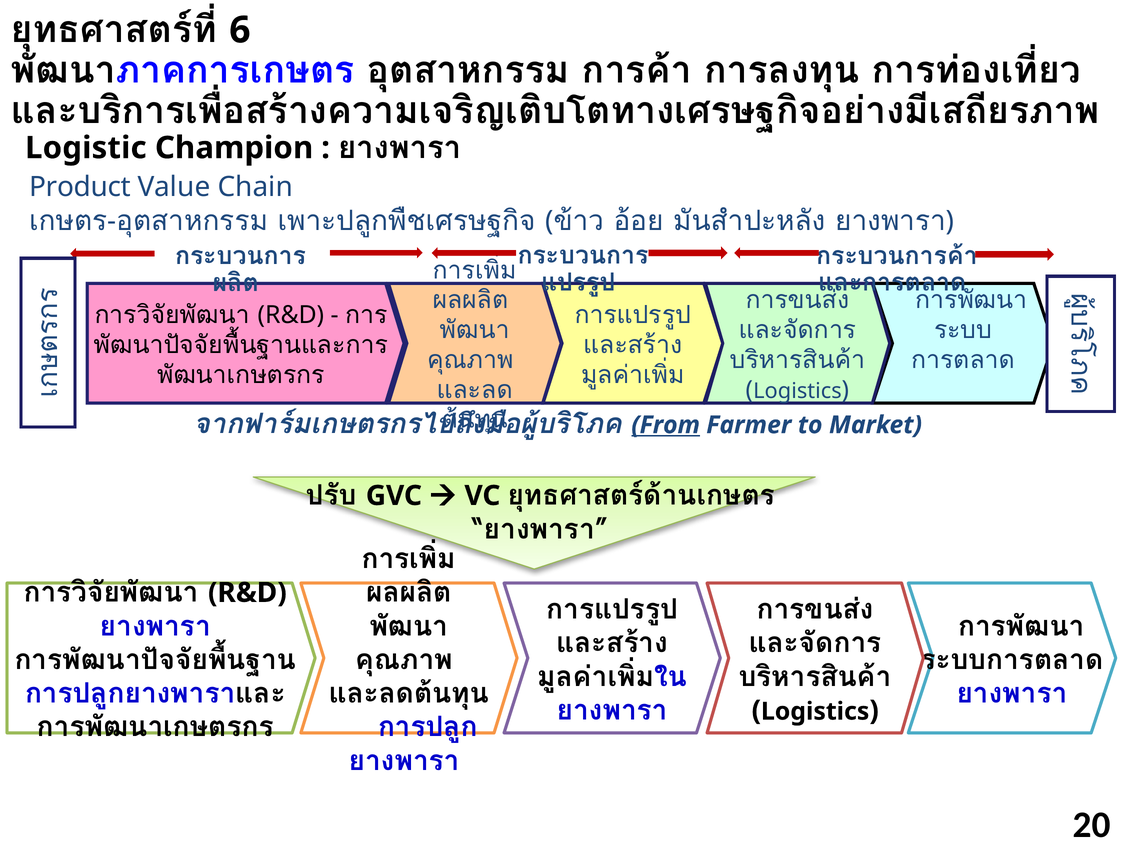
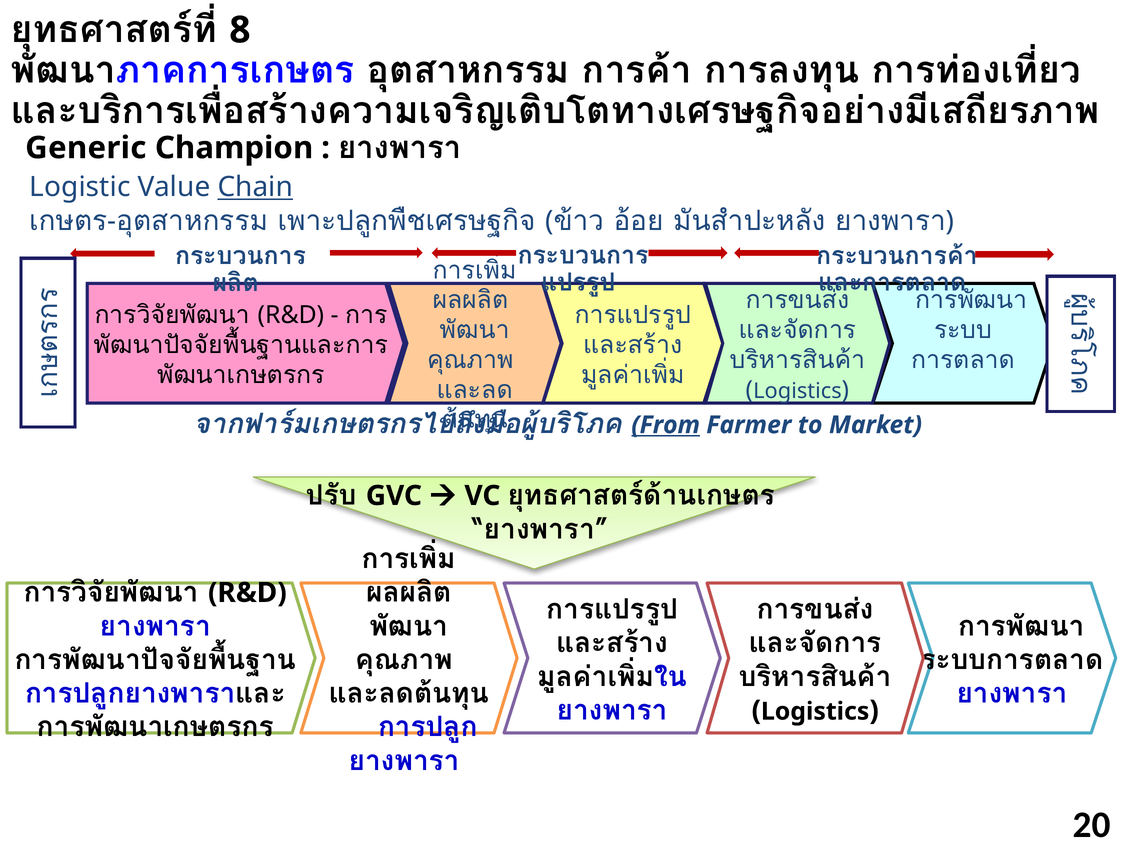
6: 6 -> 8 (240, 30)
Logistic: Logistic -> Generic (86, 148)
Product: Product -> Logistic (80, 187)
Chain underline: none -> present (255, 187)
